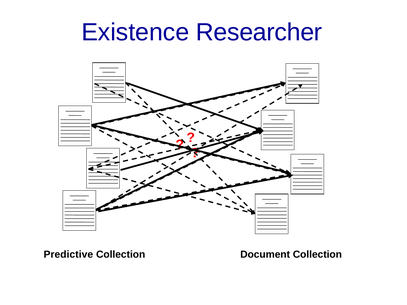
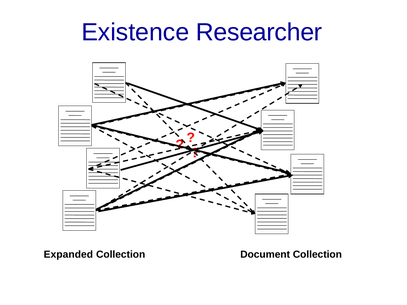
Predictive: Predictive -> Expanded (68, 255)
